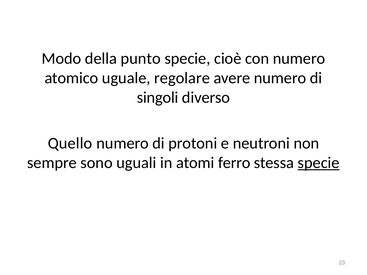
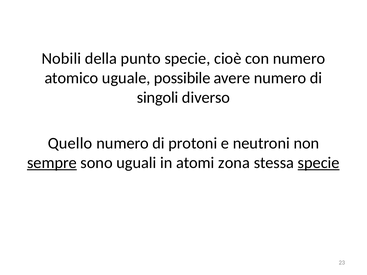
Modo: Modo -> Nobili (61, 58)
regolare: regolare -> possibile (182, 78)
sempre underline: none -> present (52, 163)
ferro: ferro -> zona (234, 163)
